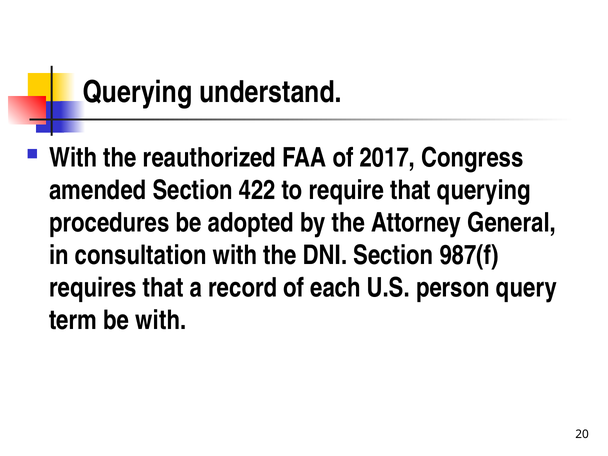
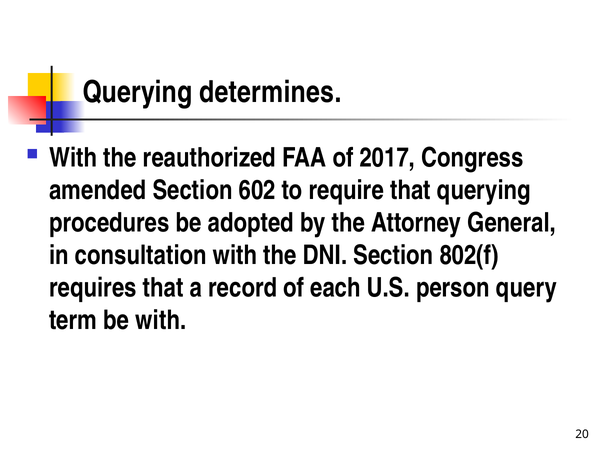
understand: understand -> determines (270, 92)
422: 422 -> 602 (257, 190)
987(f: 987(f -> 802(f (469, 255)
